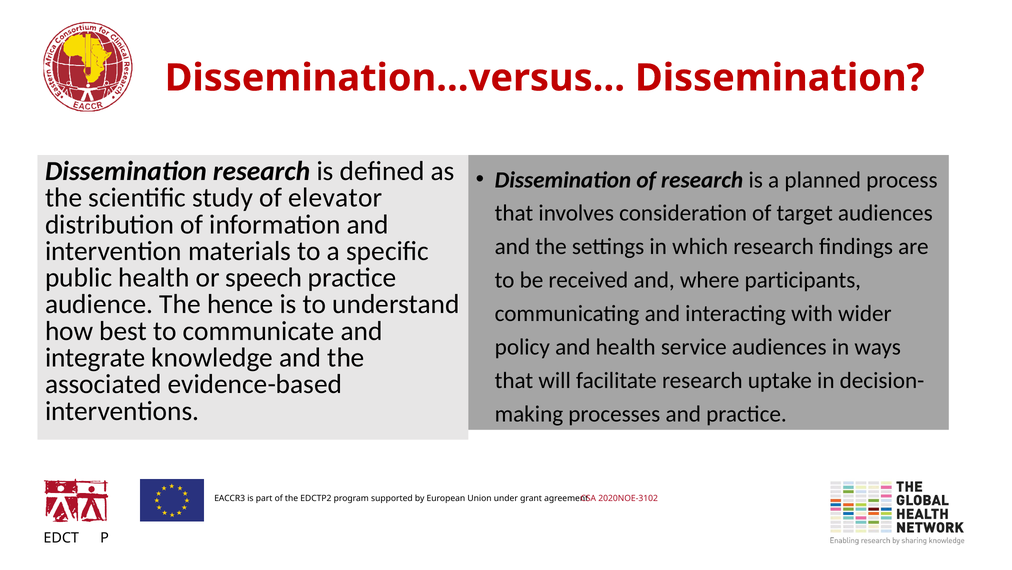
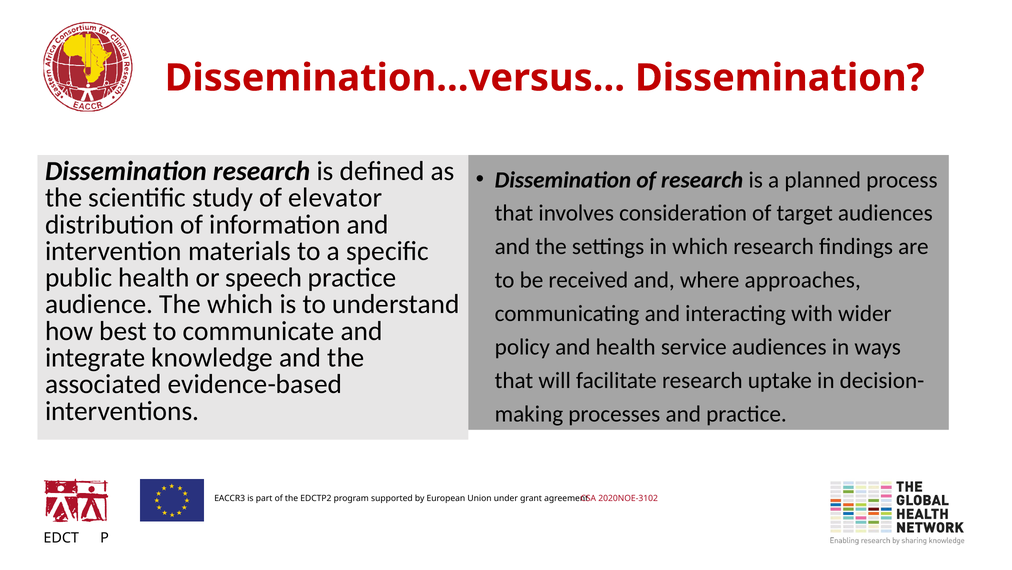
participants: participants -> approaches (803, 280)
The hence: hence -> which (240, 304)
